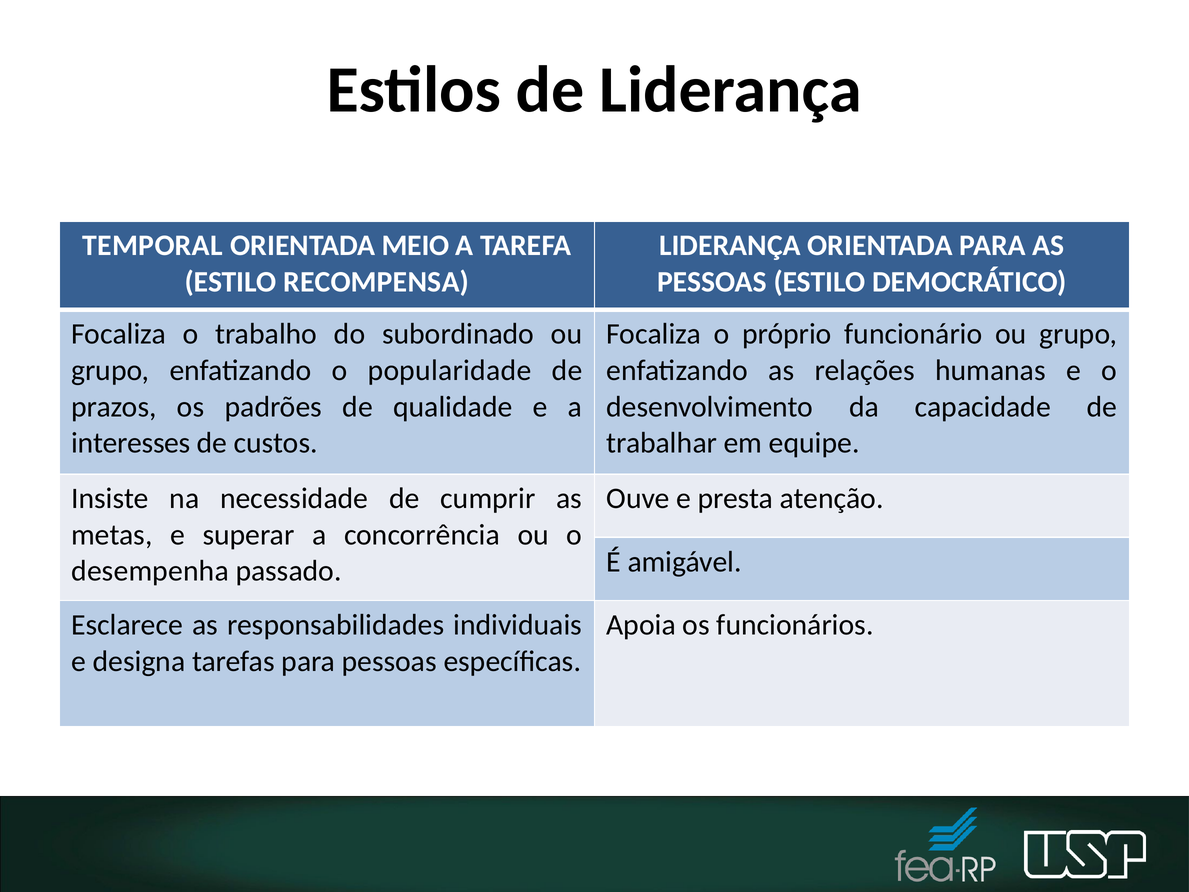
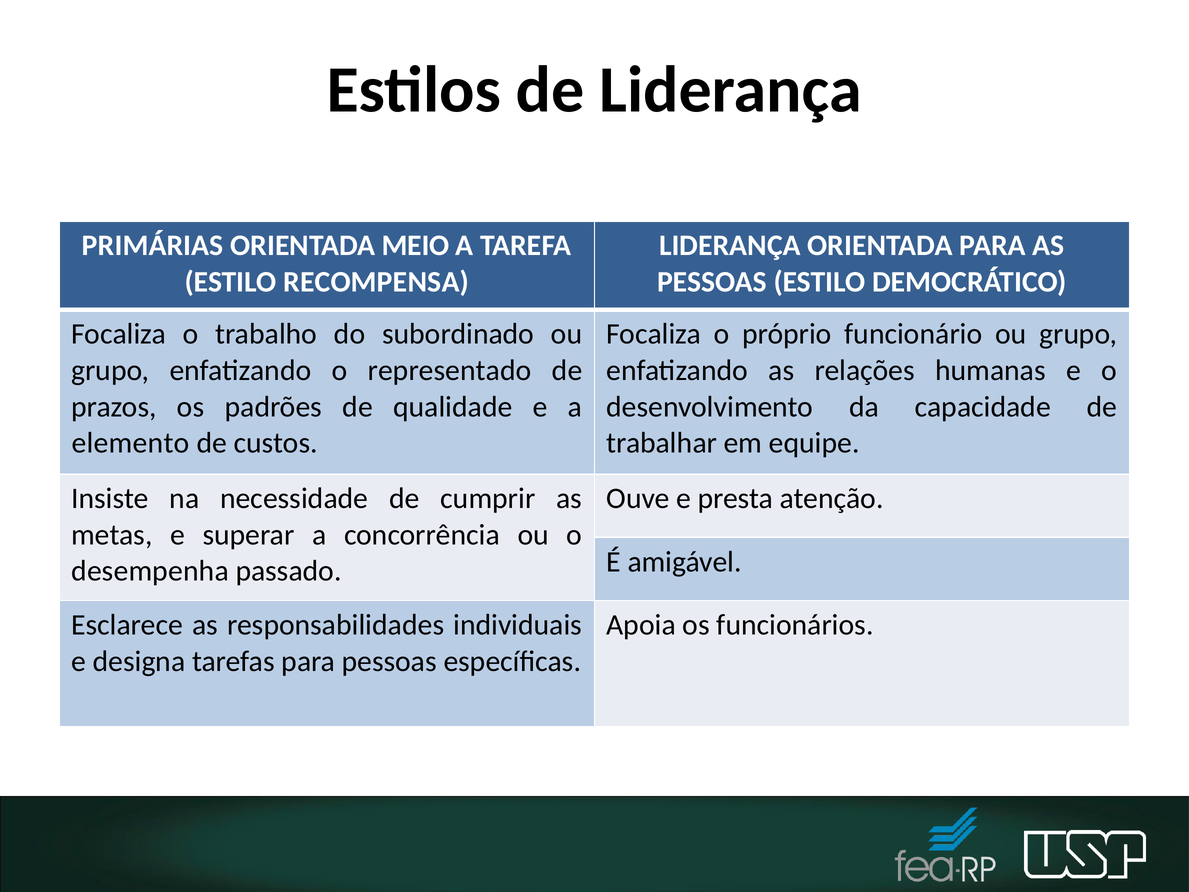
TEMPORAL: TEMPORAL -> PRIMÁRIAS (153, 246)
popularidade: popularidade -> representado (450, 370)
interesses: interesses -> elemento (131, 443)
